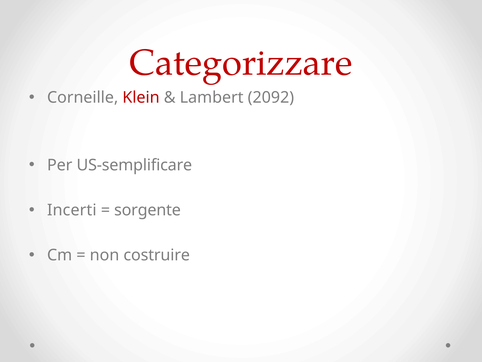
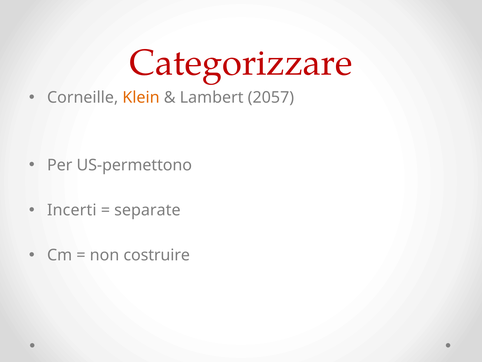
Klein colour: red -> orange (141, 98)
2092: 2092 -> 2057 (271, 98)
US-semplificare: US-semplificare -> US-permettono (134, 165)
sorgente: sorgente -> separate (147, 210)
